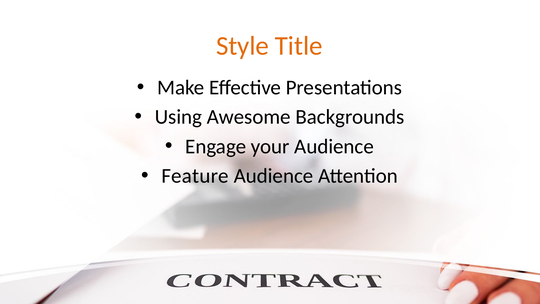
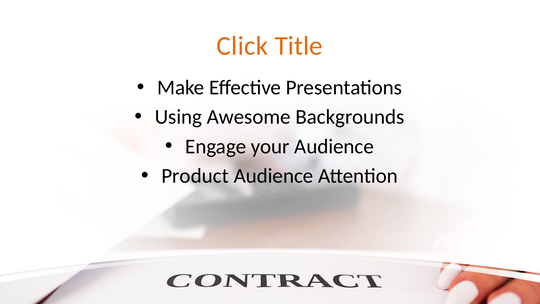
Style: Style -> Click (242, 46)
Feature: Feature -> Product (195, 176)
